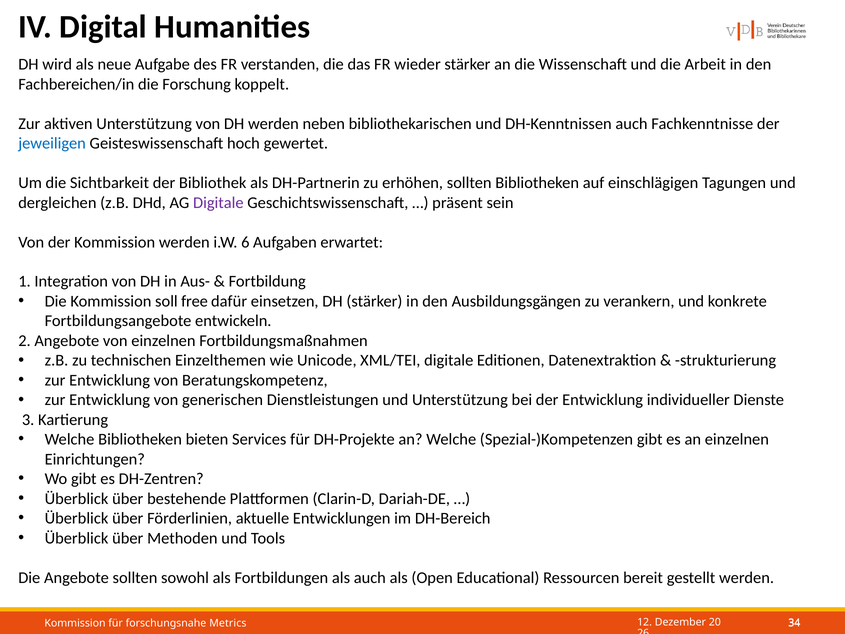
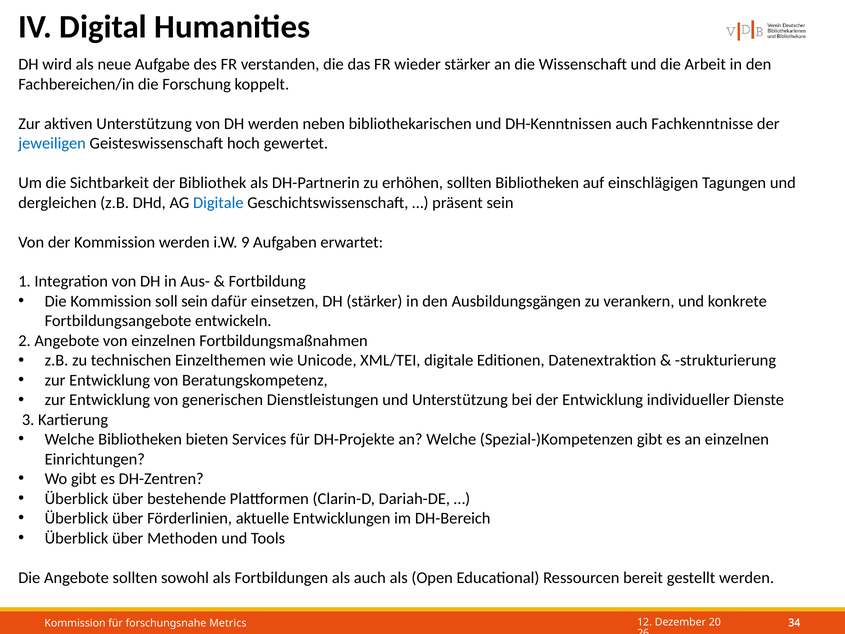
Digitale colour: purple -> blue (218, 203)
6: 6 -> 9 (245, 242)
soll free: free -> sein (195, 301)
